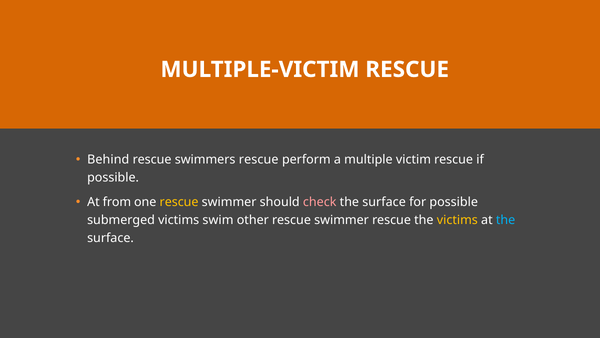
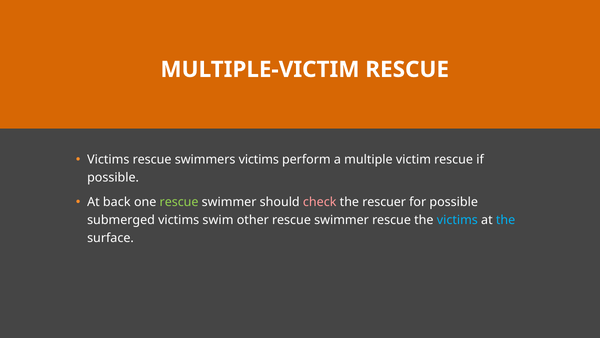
Behind: Behind -> Victims (108, 160)
swimmers rescue: rescue -> victims (259, 160)
from: from -> back (117, 202)
rescue colour: yellow -> light green (179, 202)
surface: surface -> rescuer (384, 202)
victims colour: yellow -> light blue (457, 220)
